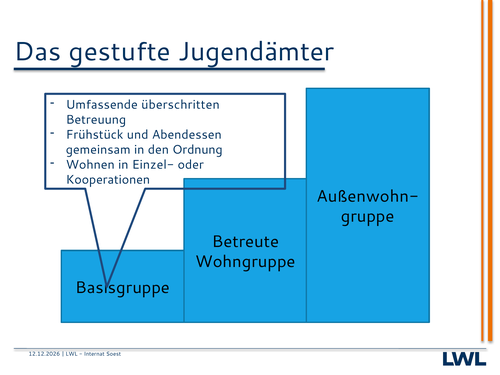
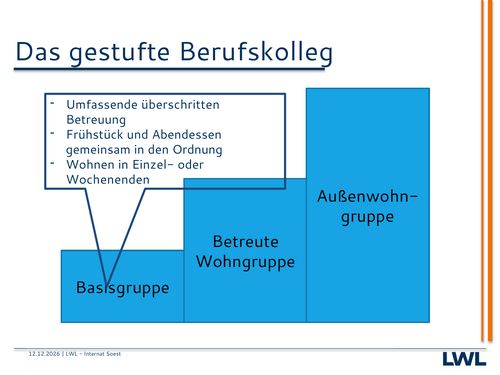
Jugendämter: Jugendämter -> Berufskolleg (256, 52)
Kooperationen: Kooperationen -> Wochenenden (108, 180)
